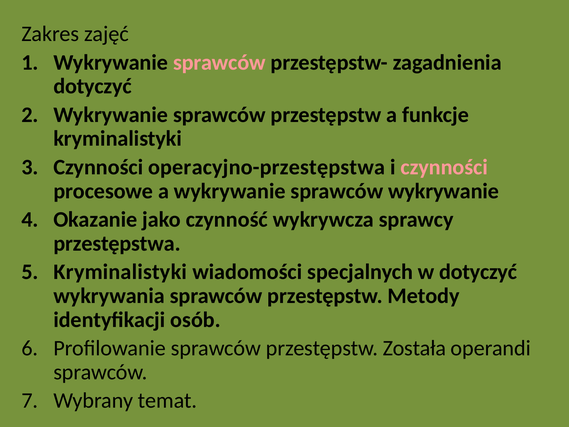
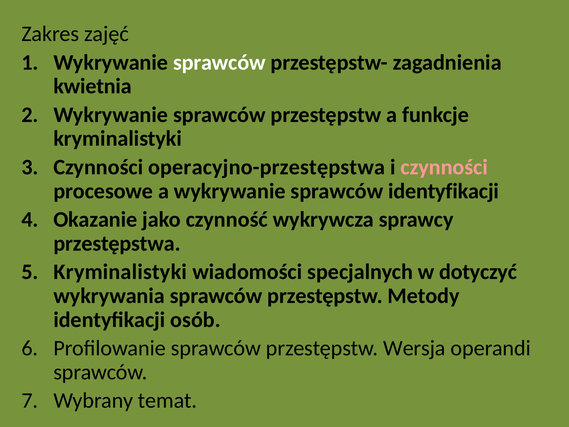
sprawców colour: pink -> white (219, 62)
dotyczyć: dotyczyć -> kwietnia (93, 86)
sprawców wykrywanie: wykrywanie -> identyfikacji (444, 191)
Została: Została -> Wersja (414, 348)
